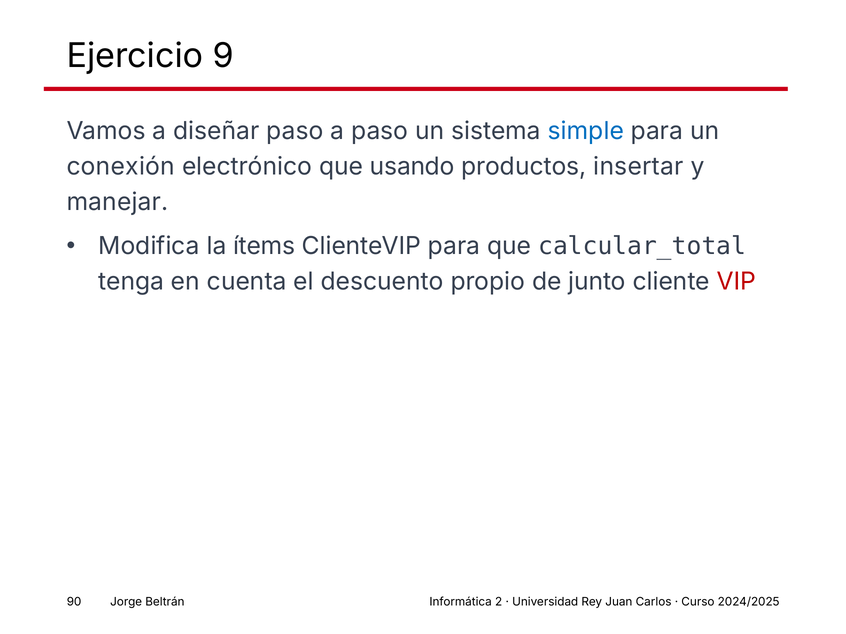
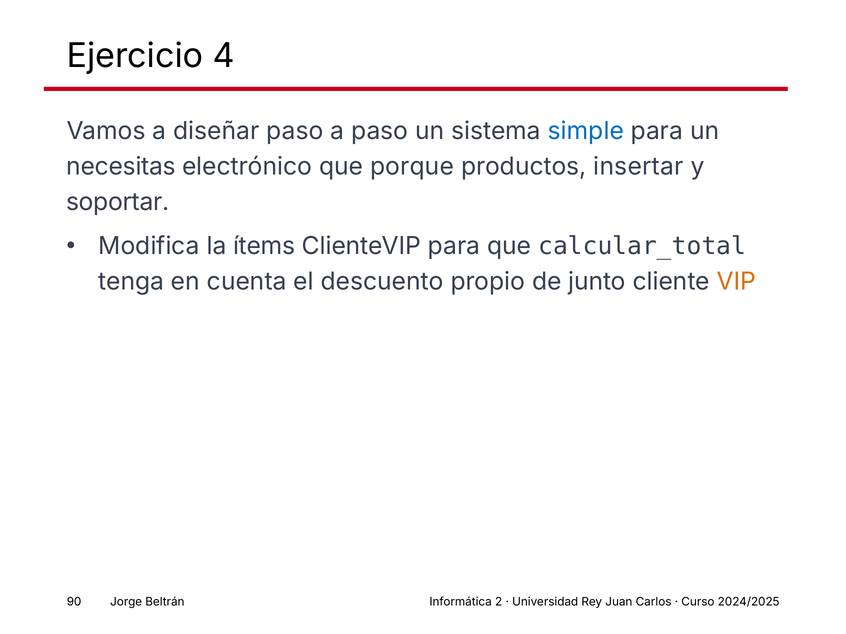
9: 9 -> 4 (224, 56)
conexión: conexión -> necesitas (121, 167)
usando: usando -> porque (412, 167)
manejar: manejar -> soportar (118, 202)
VIP colour: red -> orange (736, 282)
